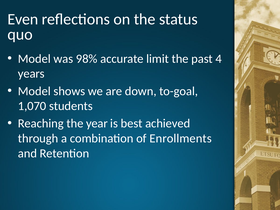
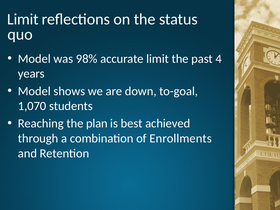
Even: Even -> Limit (23, 19)
year: year -> plan (97, 123)
